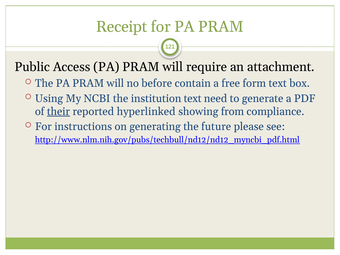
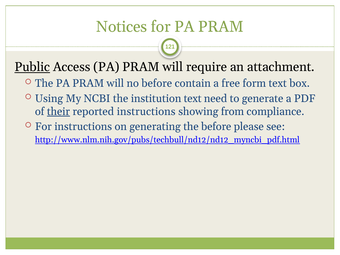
Receipt: Receipt -> Notices (122, 27)
Public underline: none -> present (32, 67)
reported hyperlinked: hyperlinked -> instructions (146, 111)
the future: future -> before (216, 127)
